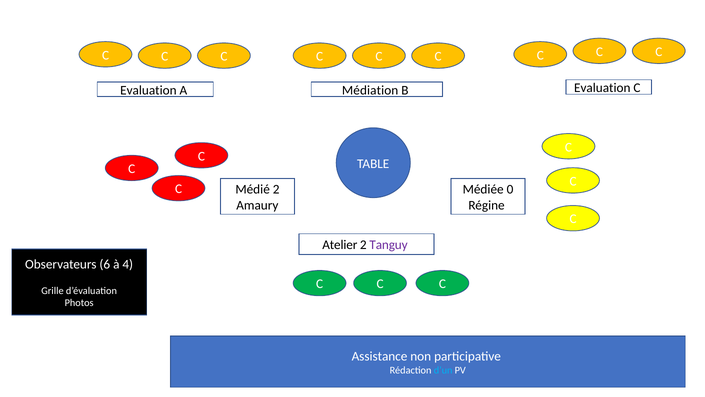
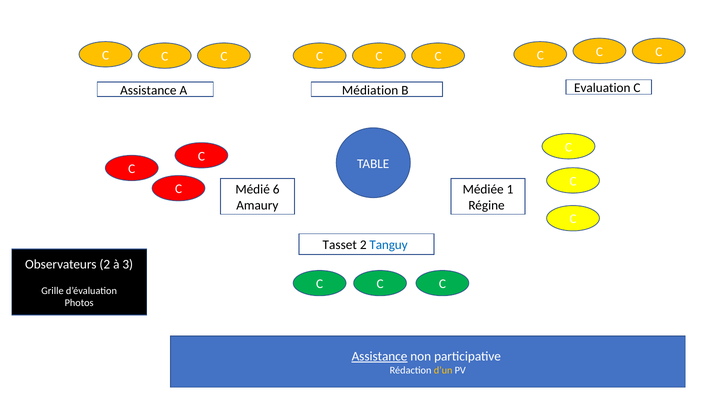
Evaluation: Evaluation -> Assistance (148, 90)
Médié 2: 2 -> 6 (276, 189)
0: 0 -> 1 (510, 189)
Atelier: Atelier -> Tasset (340, 245)
Tanguy colour: purple -> blue (389, 245)
Observateurs 6: 6 -> 2 (105, 264)
4: 4 -> 3 (128, 264)
Assistance underline: none -> present (379, 356)
d’un colour: light blue -> yellow (443, 370)
